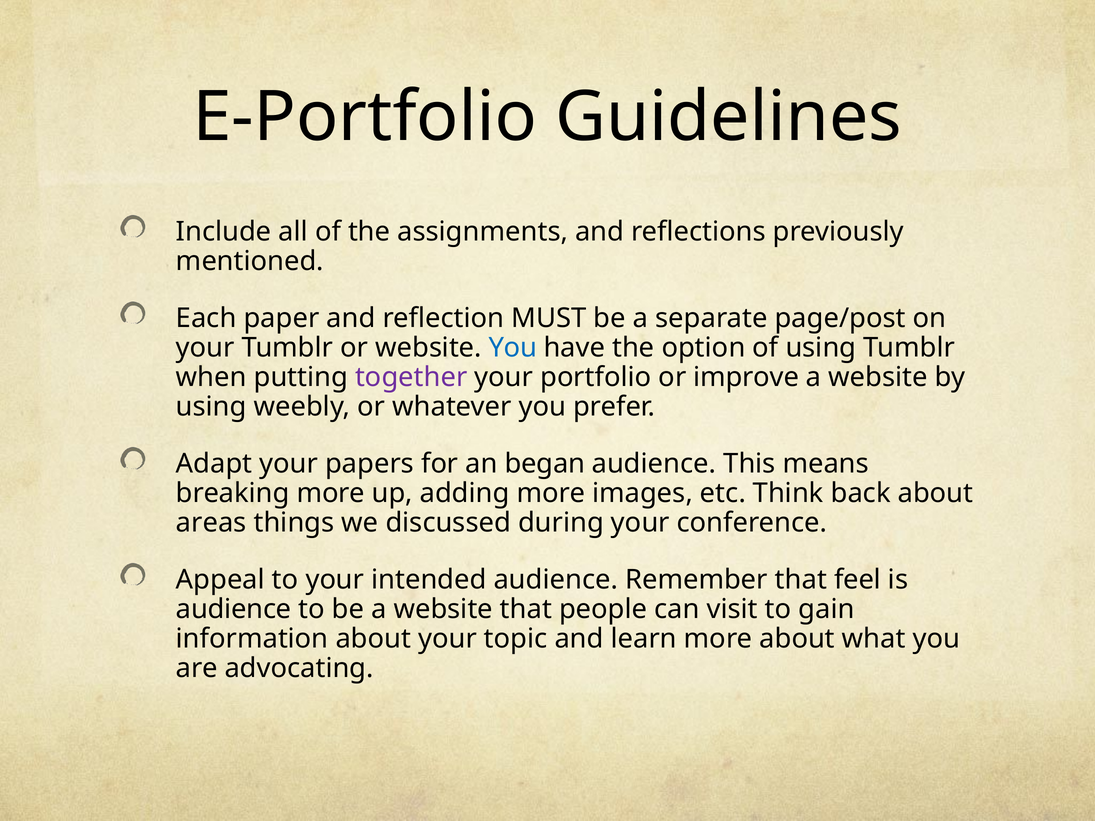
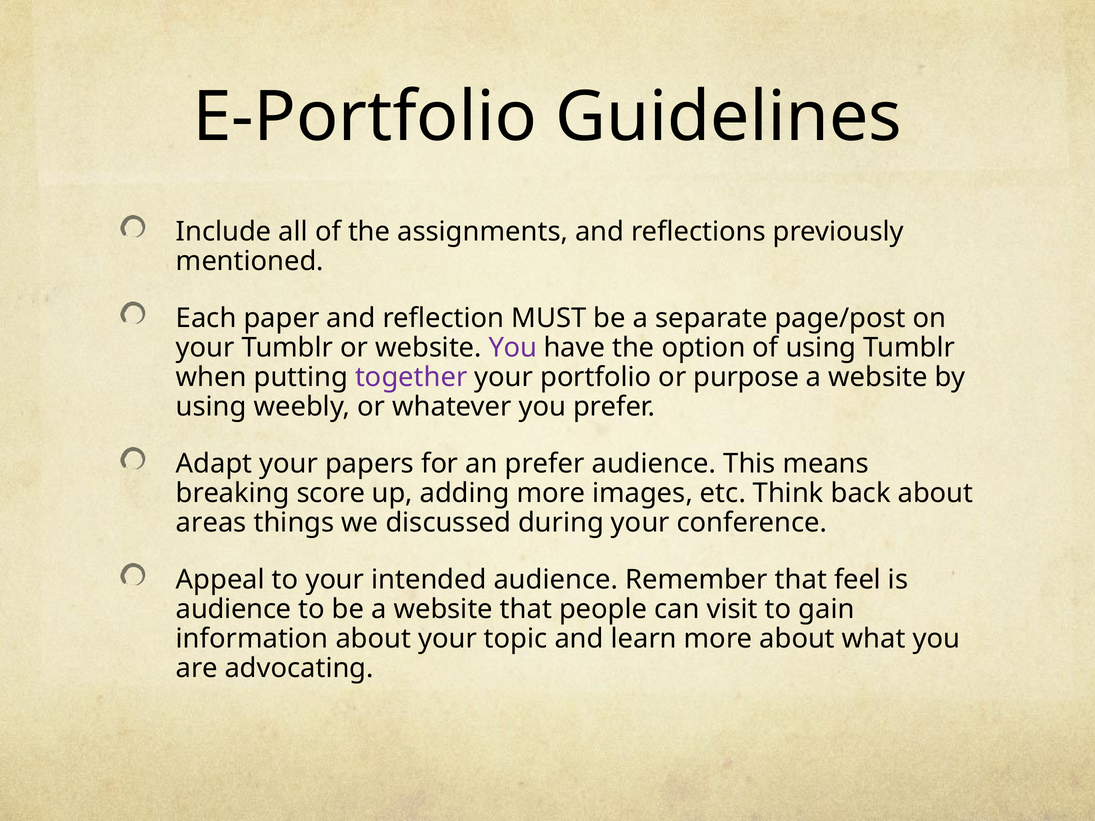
You colour: blue -> purple (513, 348)
improve: improve -> purpose (746, 377)
an began: began -> prefer (545, 464)
breaking more: more -> score (331, 493)
